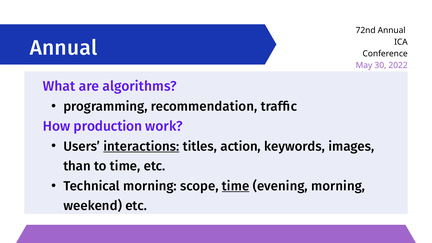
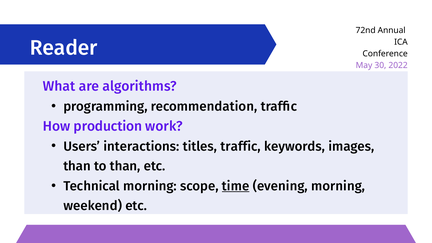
Annual: Annual -> Reader (64, 48)
interactions underline: present -> none (141, 146)
titles action: action -> traffic (241, 146)
to time: time -> than (125, 166)
